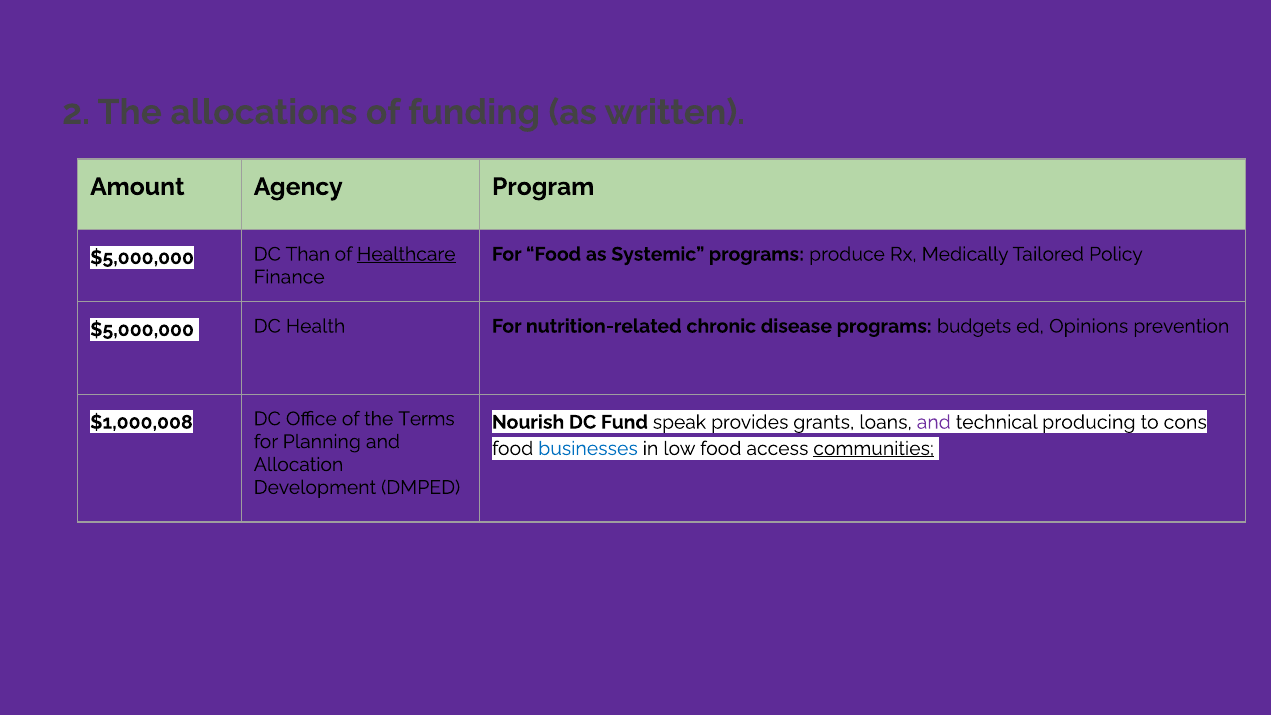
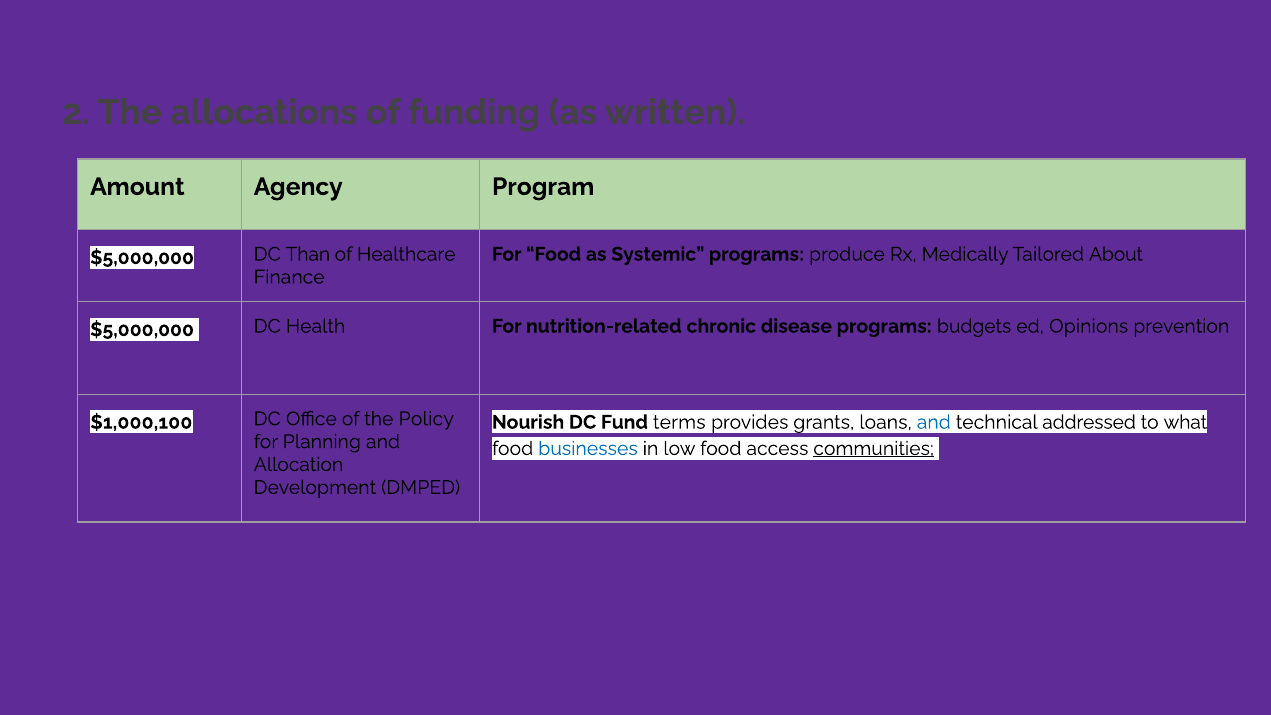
Policy: Policy -> About (1116, 254)
Healthcare underline: present -> none (406, 254)
$1,000,008: $1,000,008 -> $1,000,100 (141, 422)
Terms: Terms -> Policy (426, 419)
speak: speak -> terms (679, 422)
and colour: purple -> blue (934, 422)
producing: producing -> addressed (1089, 422)
cons: cons -> what (1185, 422)
